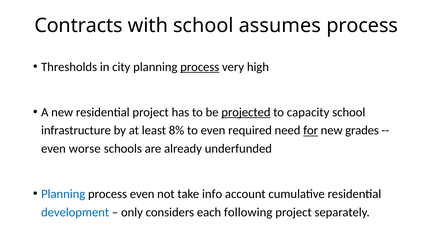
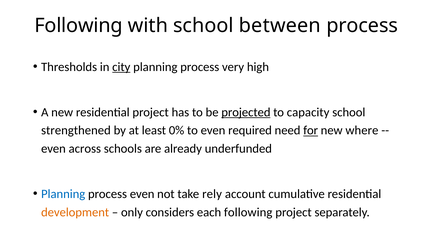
Contracts: Contracts -> Following (79, 26)
assumes: assumes -> between (280, 26)
city underline: none -> present (121, 67)
process underline: present -> none (200, 67)
infrastructure: infrastructure -> strengthened (76, 130)
8%: 8% -> 0% (177, 130)
grades: grades -> where (362, 130)
worse: worse -> across (85, 148)
info: info -> rely (212, 194)
development colour: blue -> orange (75, 212)
